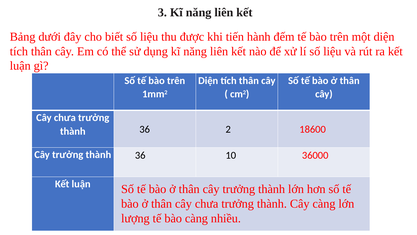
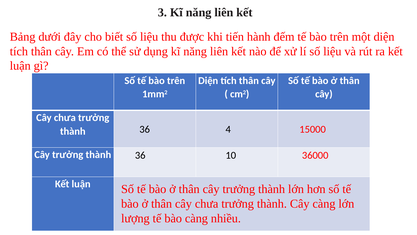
2: 2 -> 4 (228, 129)
18600: 18600 -> 15000 (313, 129)
